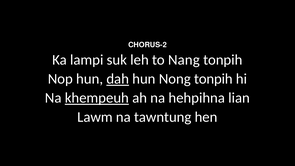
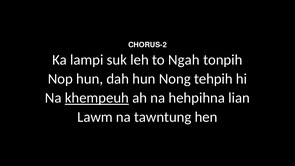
Nang: Nang -> Ngah (184, 60)
dah underline: present -> none (118, 79)
Nong tonpih: tonpih -> tehpih (213, 79)
